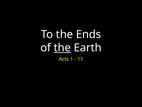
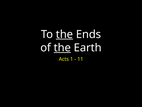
the underline: none -> present (64, 34)
